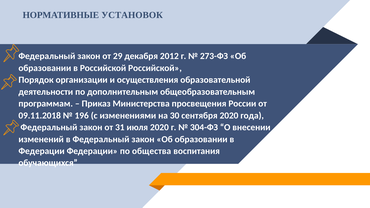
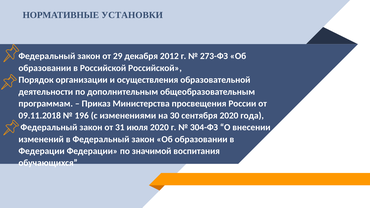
УСТАНОВОК: УСТАНОВОК -> УСТАНОВКИ (132, 15)
общества: общества -> значимой (152, 151)
